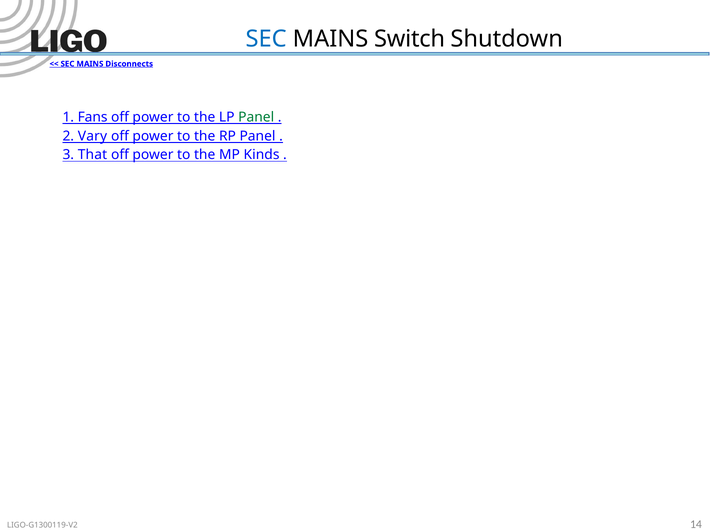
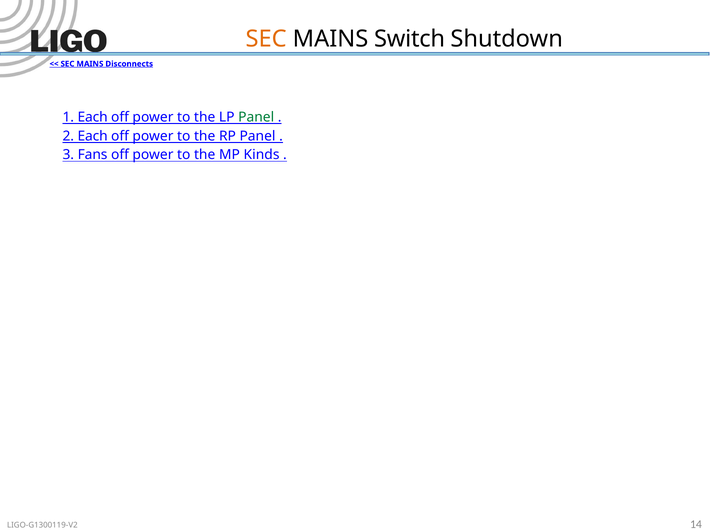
SEC colour: blue -> orange (266, 39)
1 Fans: Fans -> Each (93, 117)
2 Vary: Vary -> Each (93, 136)
That: That -> Fans (93, 155)
